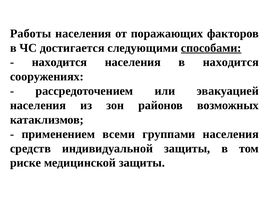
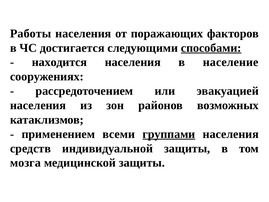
в находится: находится -> население (231, 62)
группами underline: none -> present (169, 134)
риске: риске -> мозга (25, 163)
